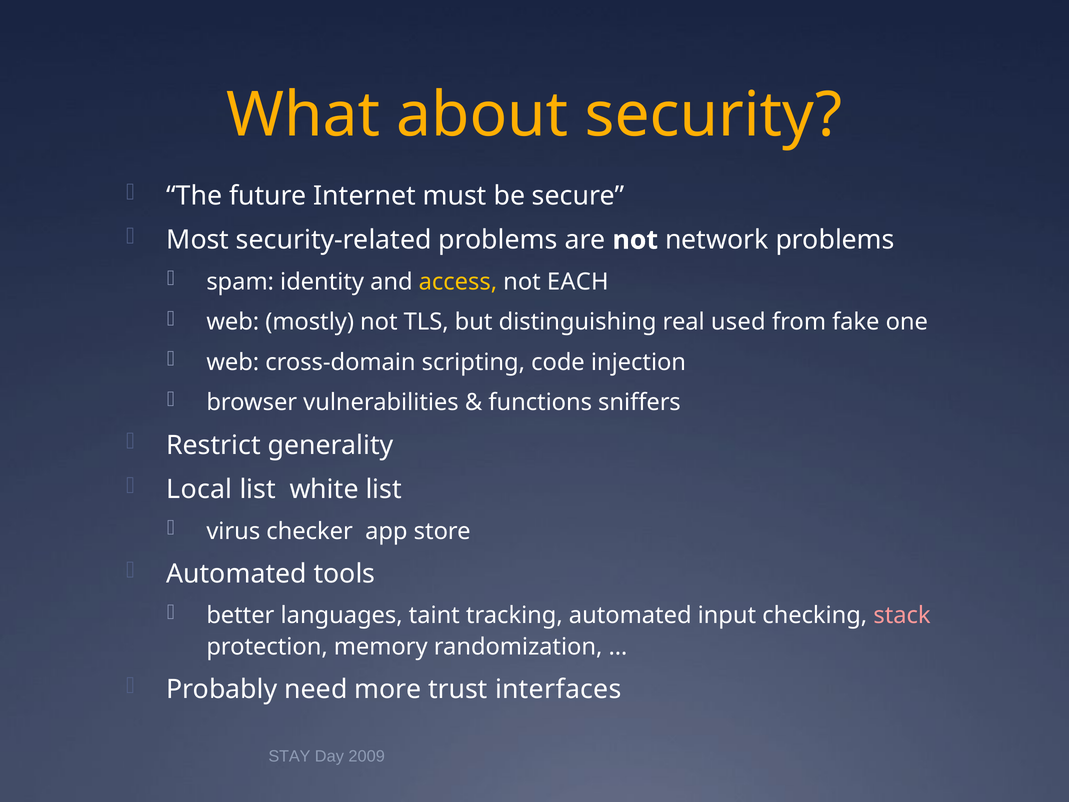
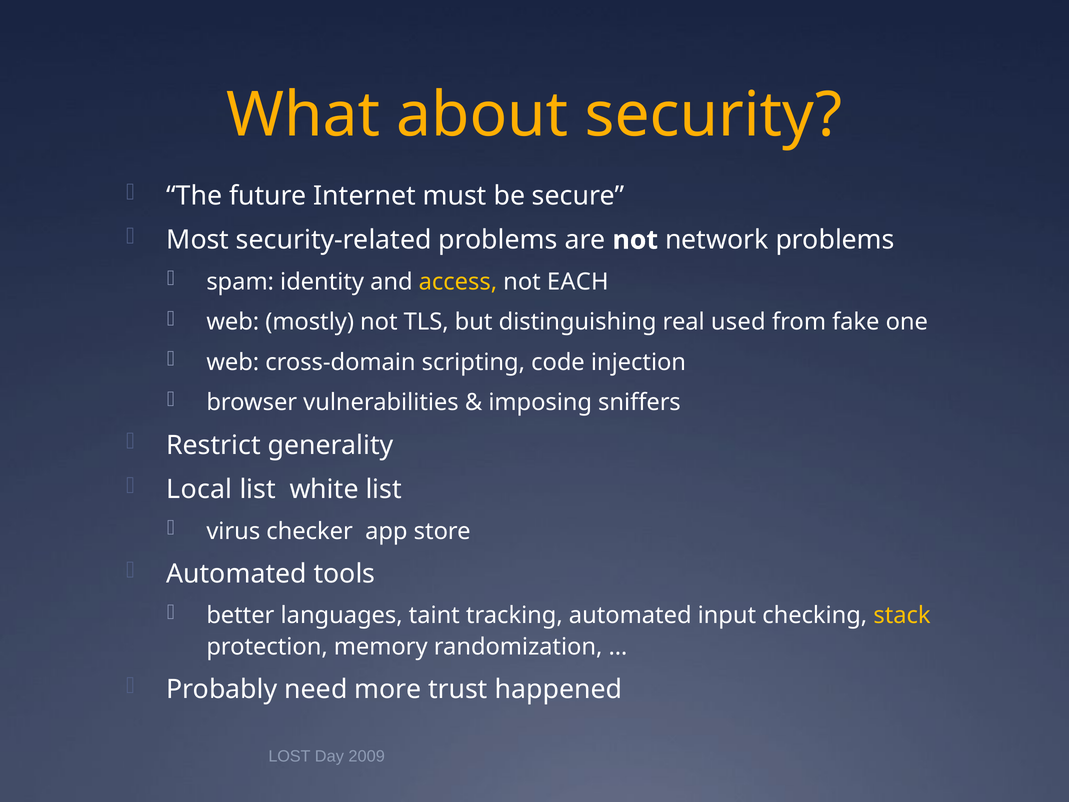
functions: functions -> imposing (540, 402)
stack colour: pink -> yellow (902, 615)
interfaces: interfaces -> happened (558, 689)
STAY: STAY -> LOST (289, 756)
